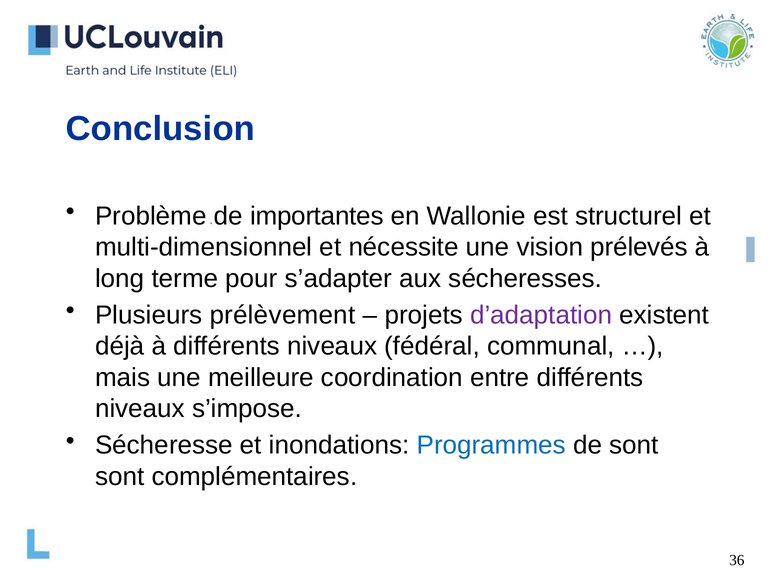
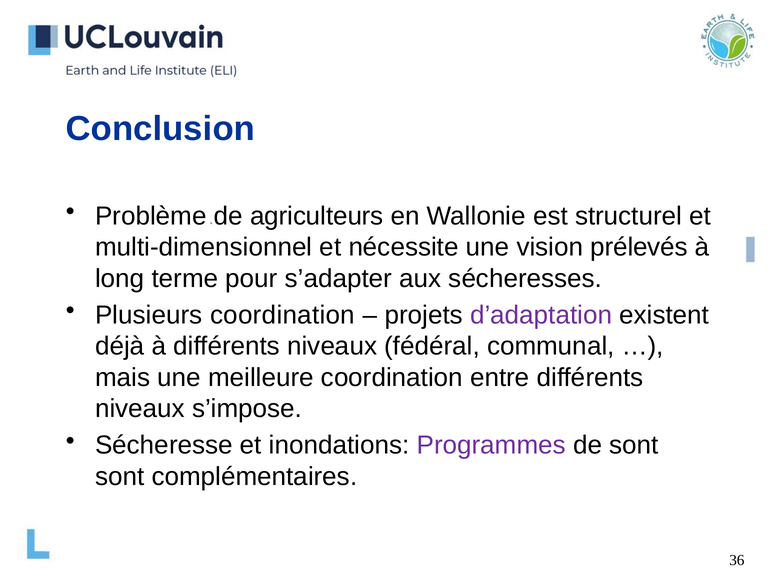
importantes: importantes -> agriculteurs (317, 216)
Plusieurs prélèvement: prélèvement -> coordination (282, 315)
Programmes colour: blue -> purple (491, 446)
